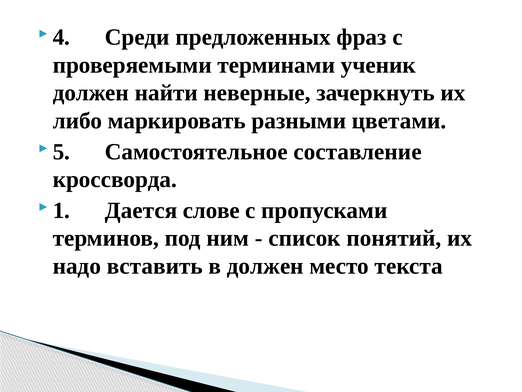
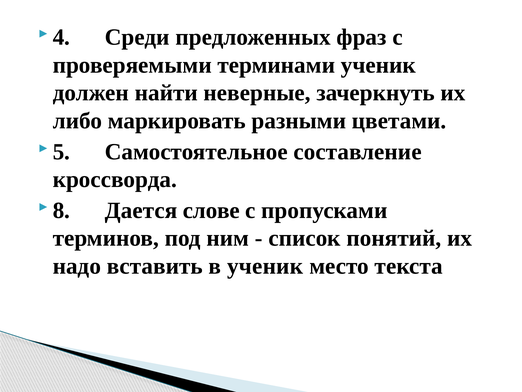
1: 1 -> 8 (61, 210)
в должен: должен -> ученик (265, 266)
